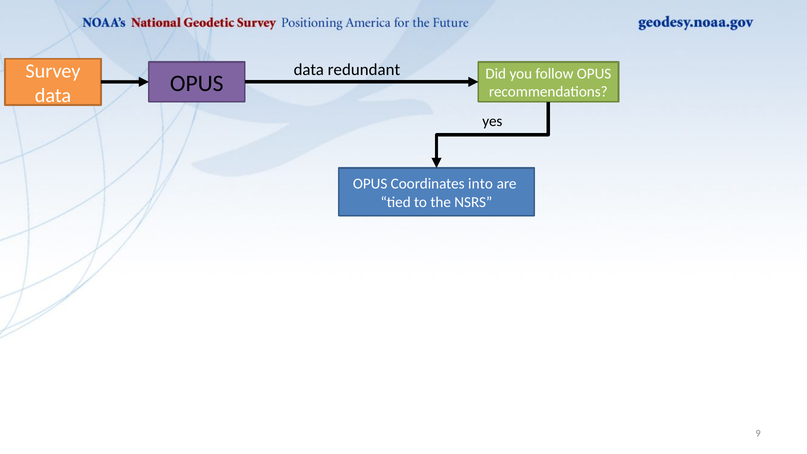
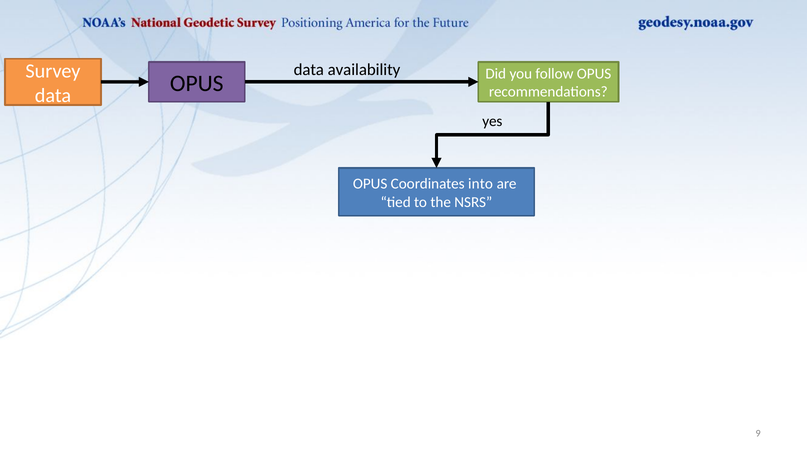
redundant: redundant -> availability (364, 70)
